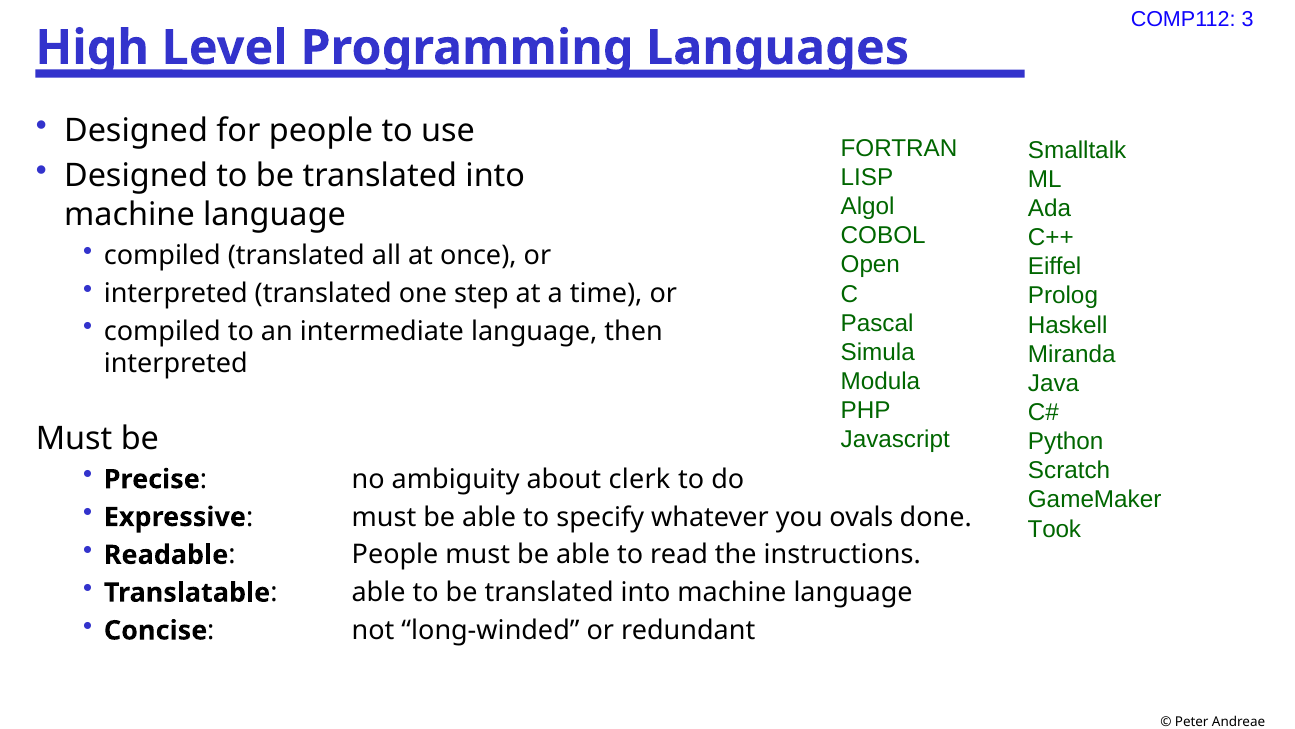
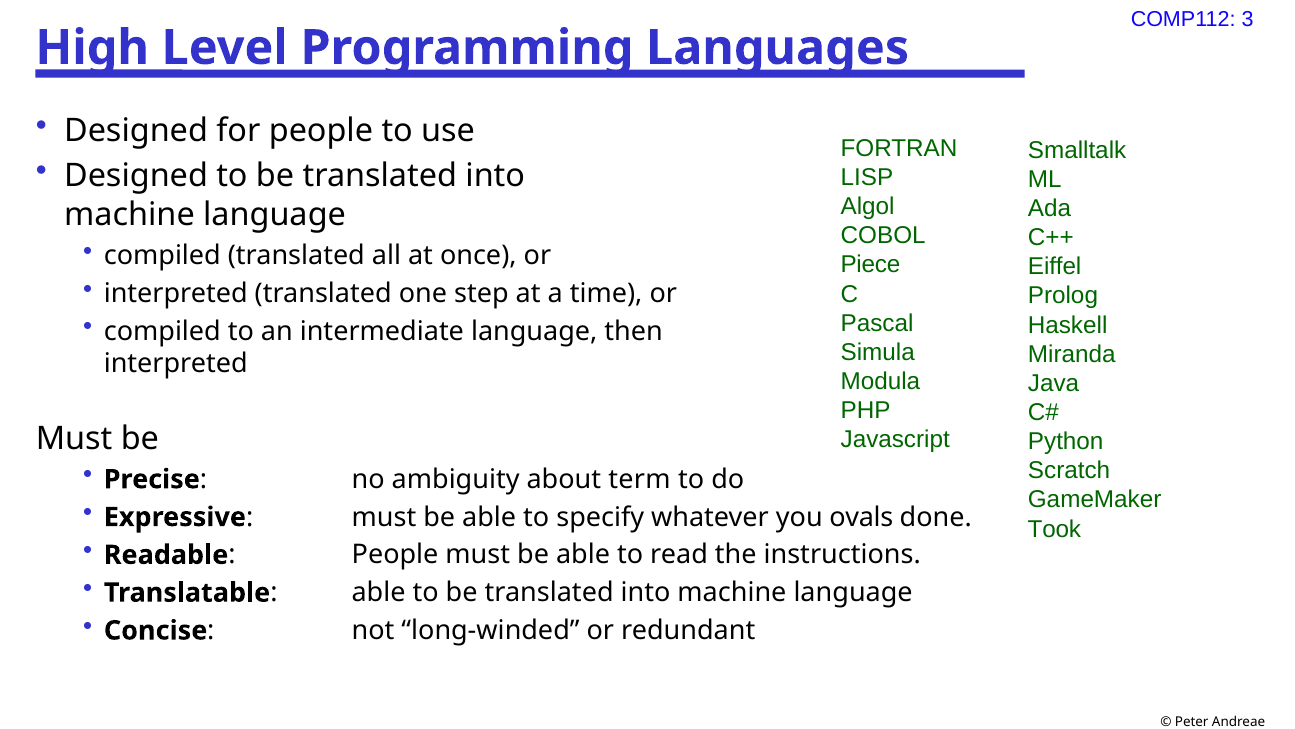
Open: Open -> Piece (870, 265)
clerk: clerk -> term (639, 479)
